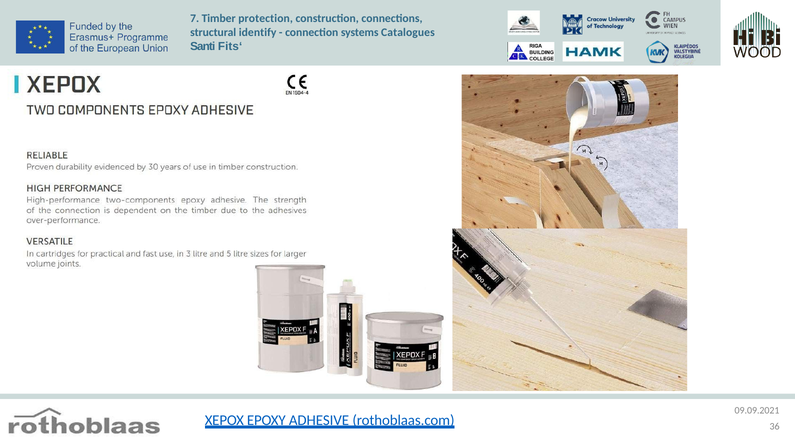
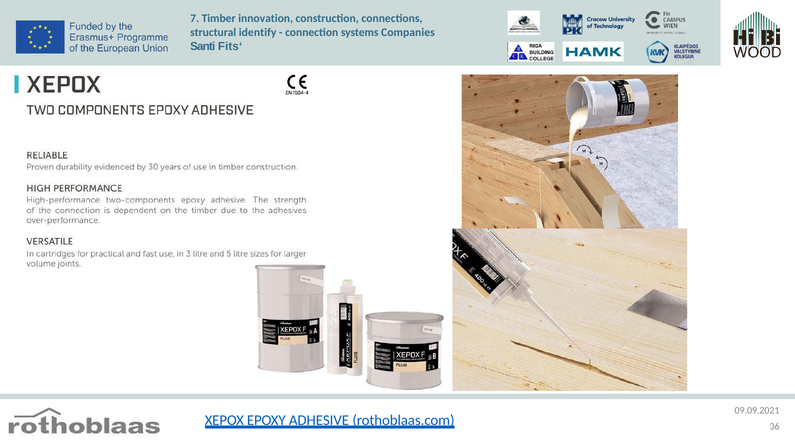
protection: protection -> innovation (266, 18)
Catalogues: Catalogues -> Companies (408, 32)
